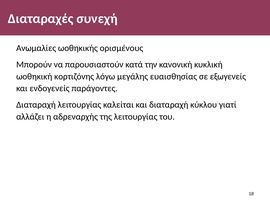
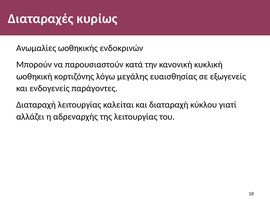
συνεχή: συνεχή -> κυρίως (97, 19)
ορισμένους: ορισμένους -> ενδοκρινών (121, 48)
